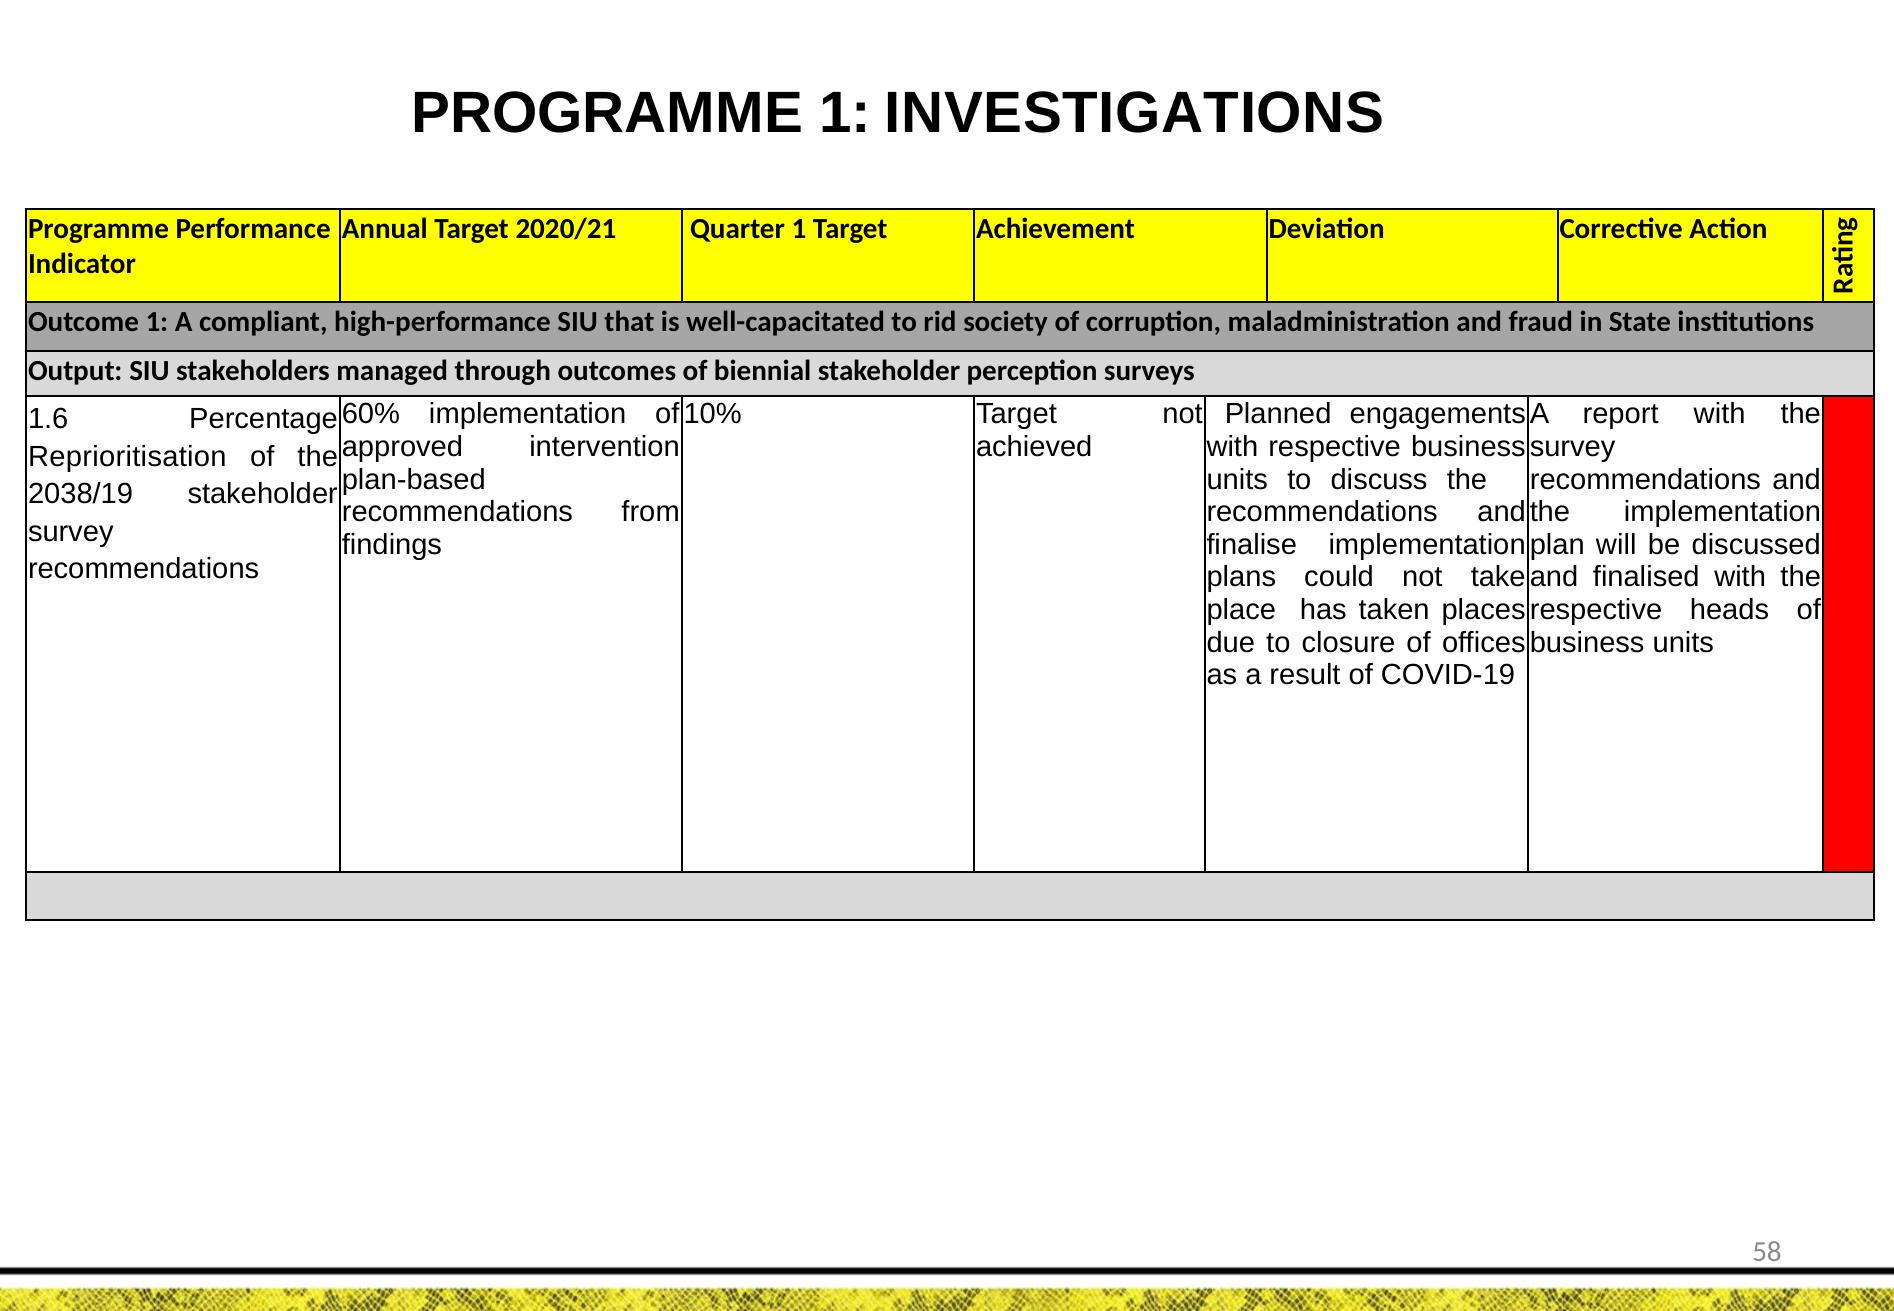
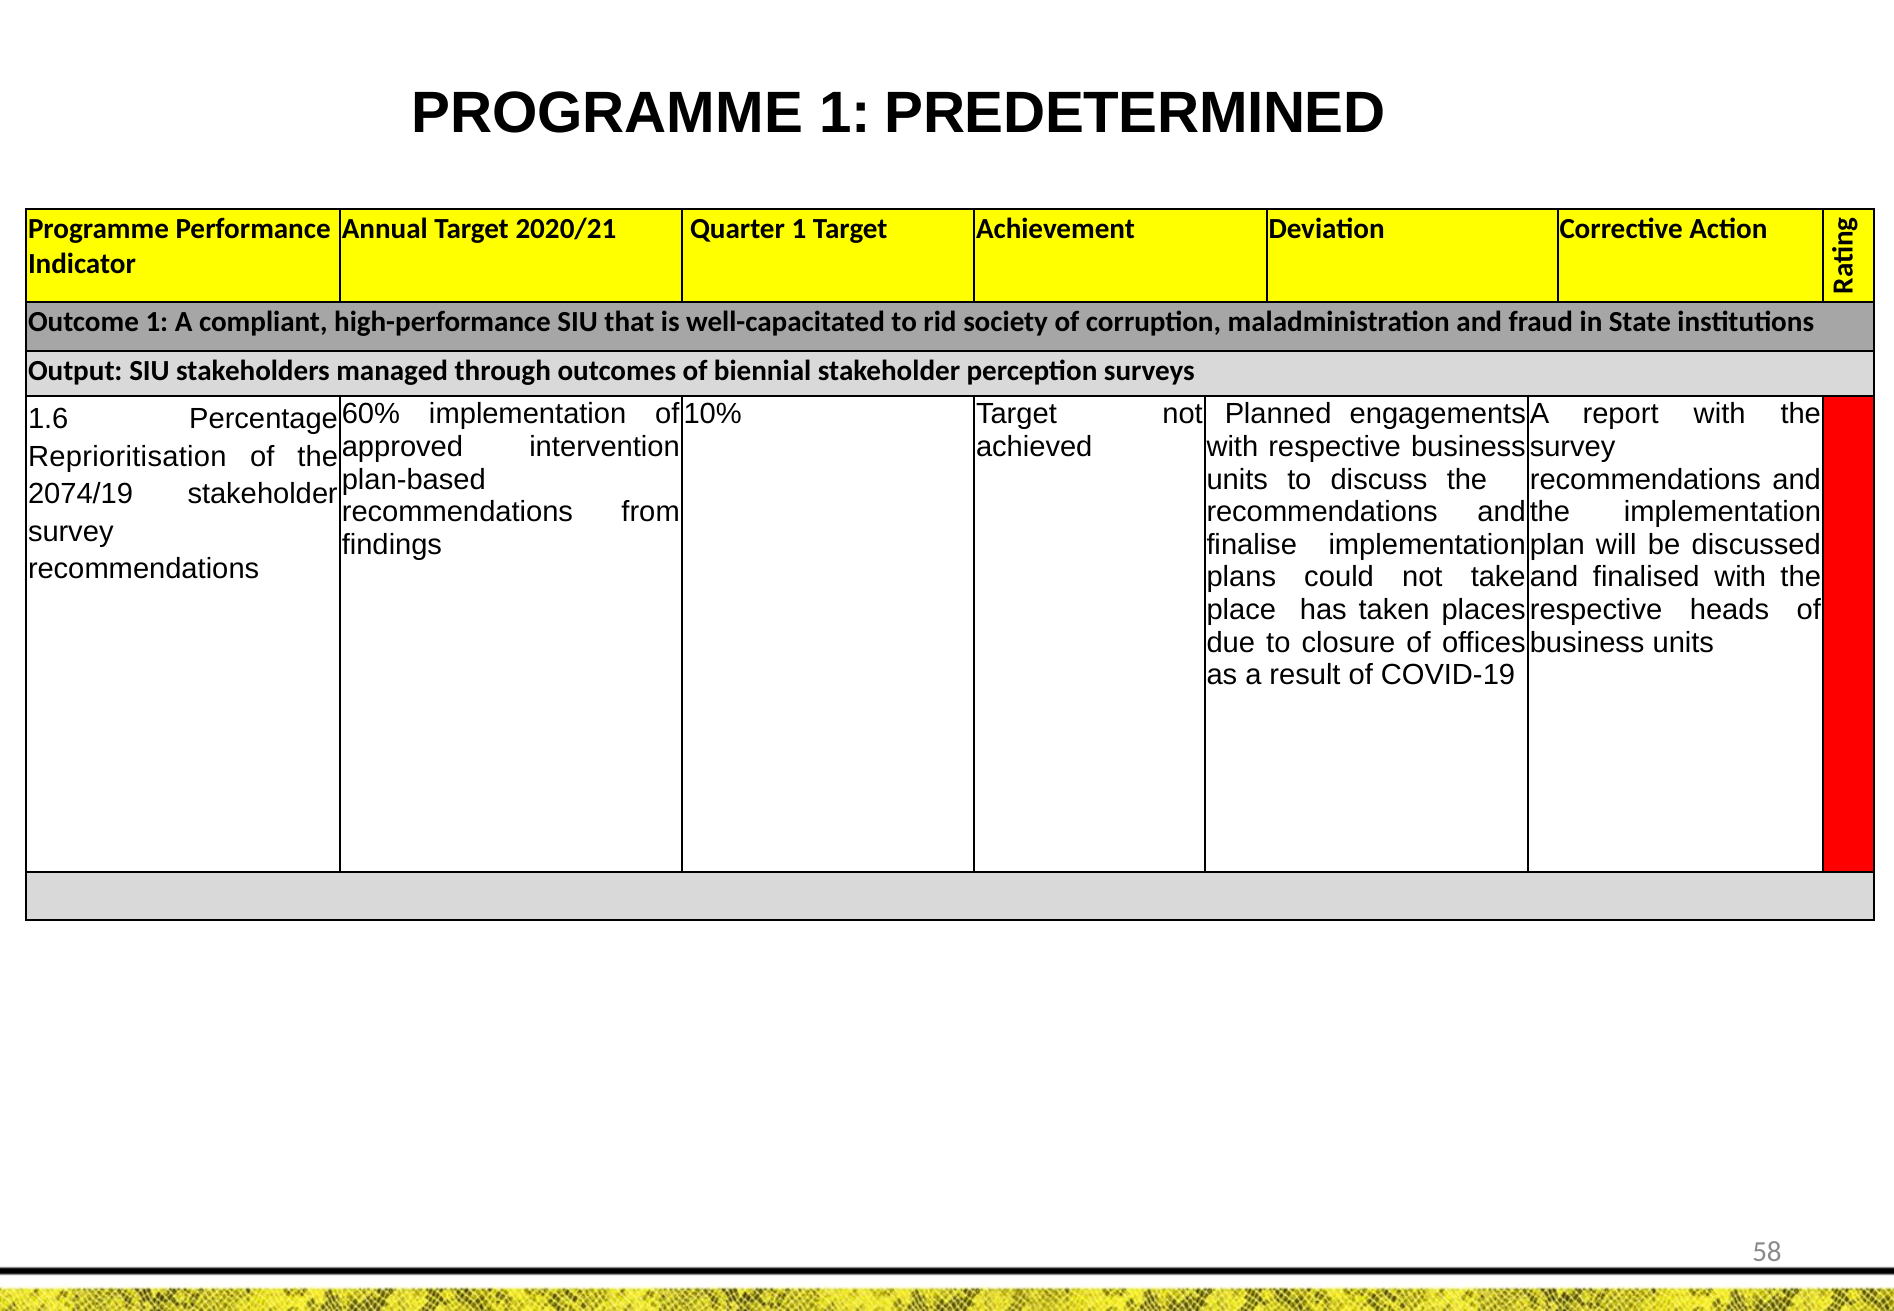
INVESTIGATIONS: INVESTIGATIONS -> PREDETERMINED (1135, 113)
2038/19: 2038/19 -> 2074/19 (81, 494)
